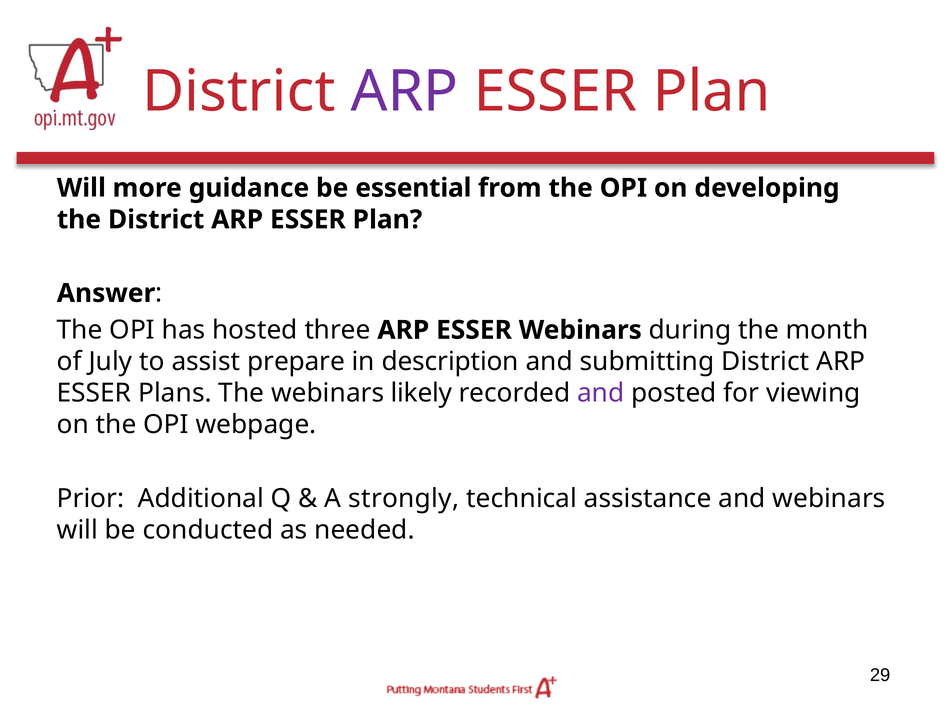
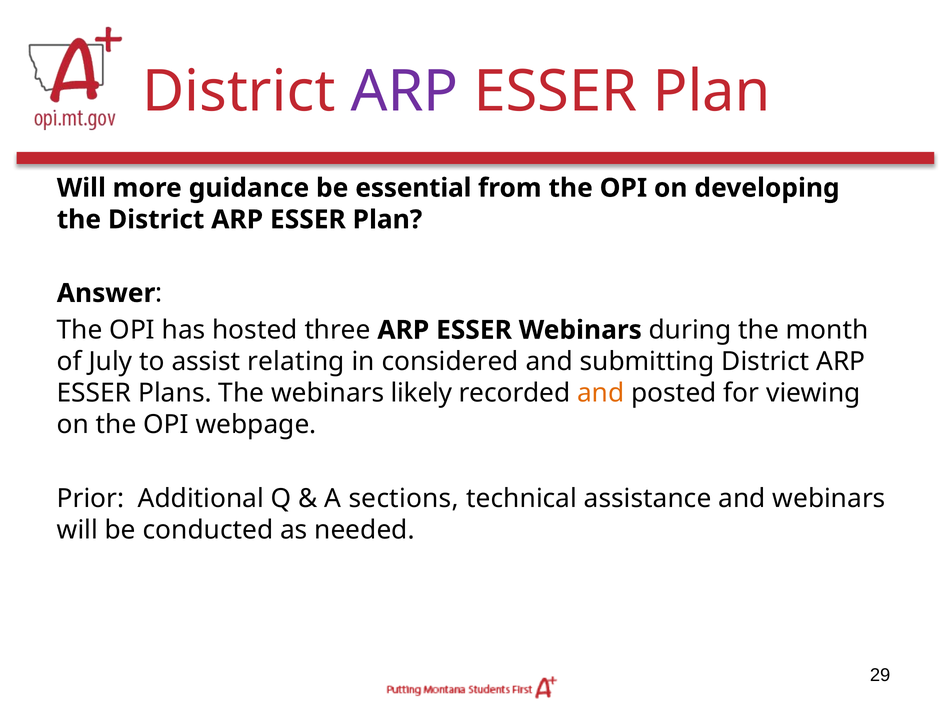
prepare: prepare -> relating (296, 362)
description: description -> considered (450, 362)
and colour: purple -> orange (601, 393)
strongly: strongly -> sections (404, 499)
